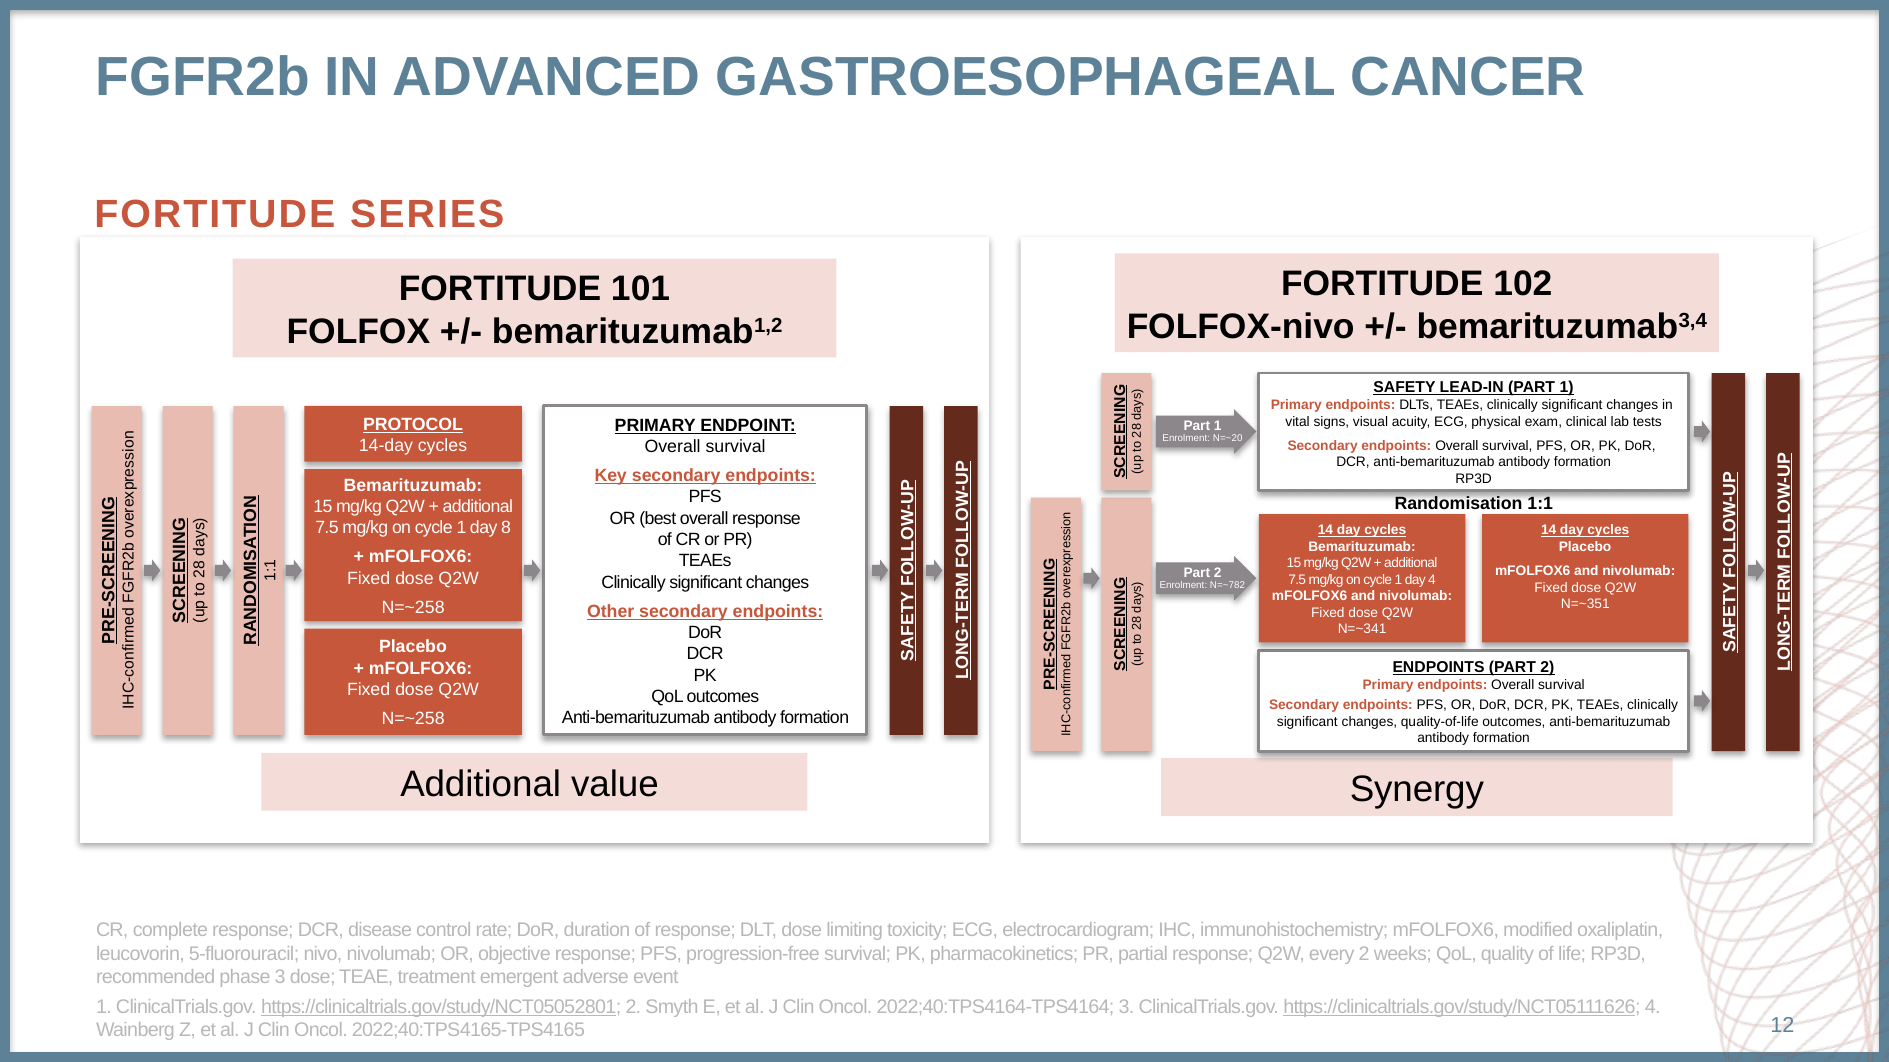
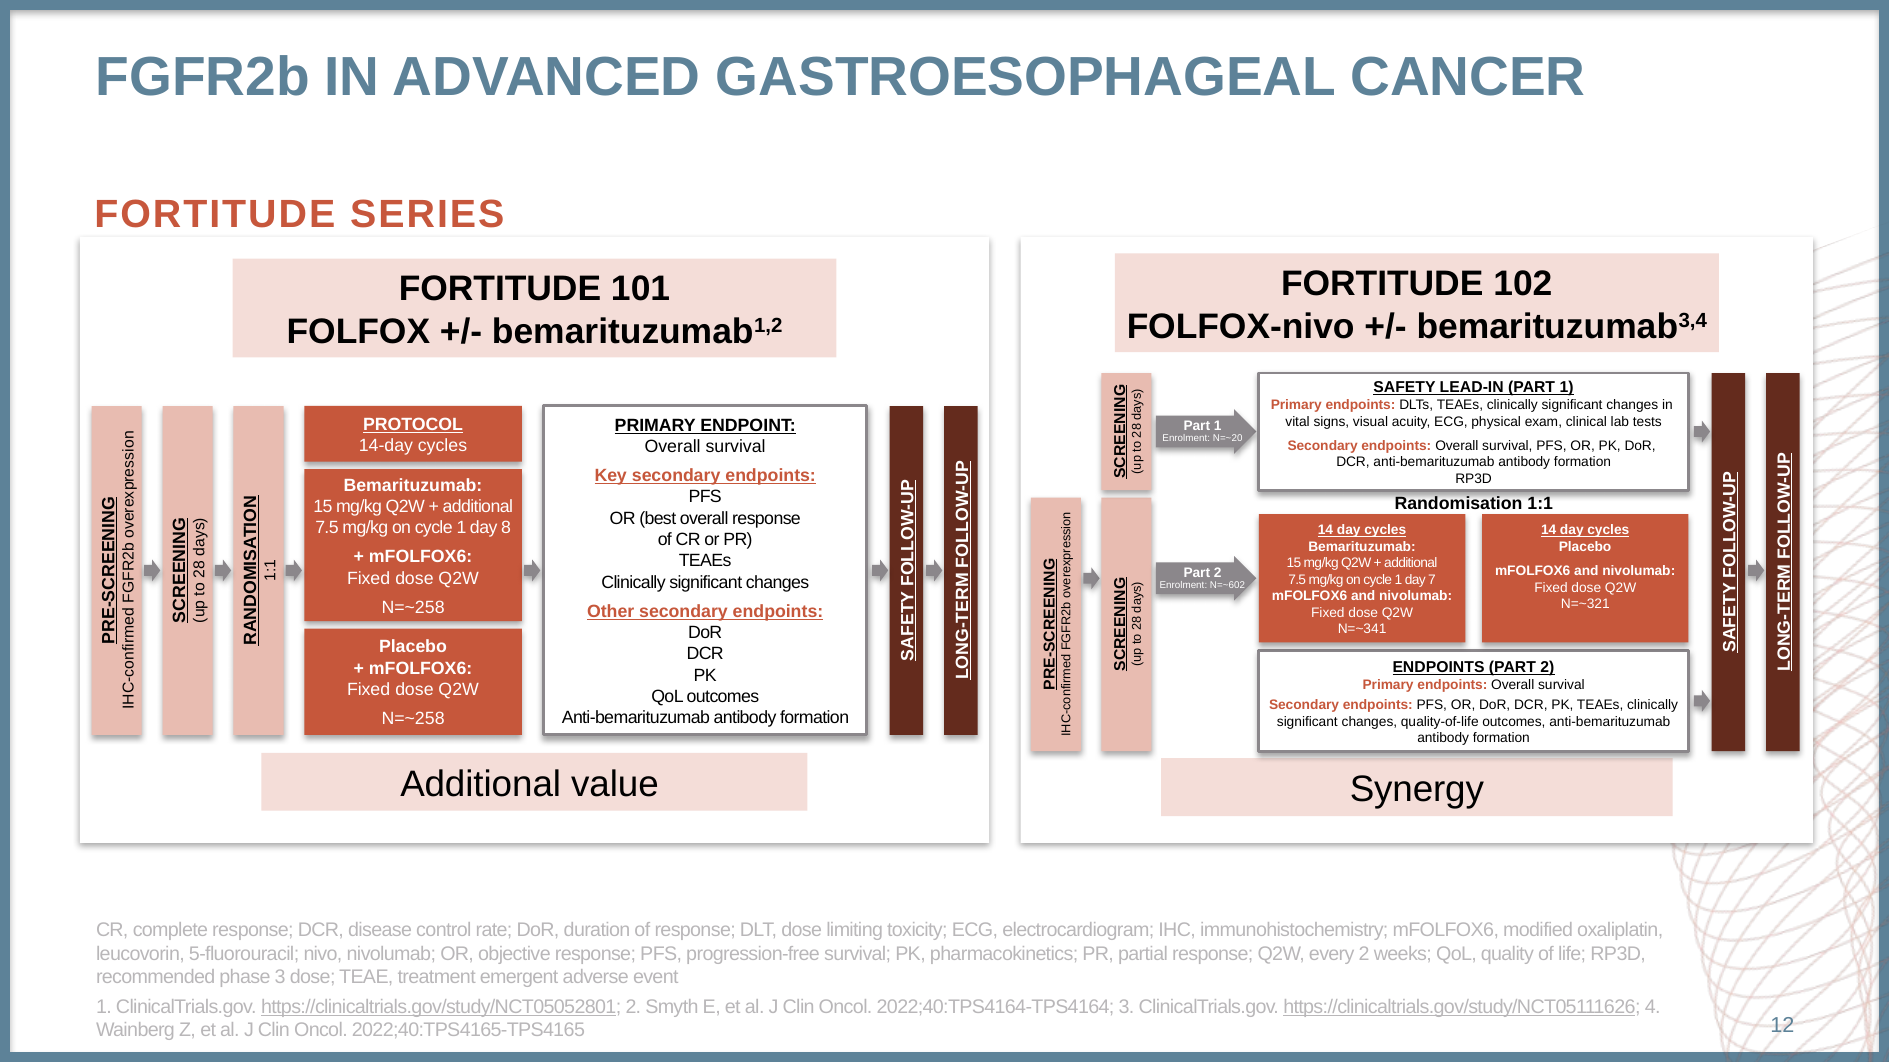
day 4: 4 -> 7 (1432, 580)
N=~782: N=~782 -> N=~602 (1227, 586)
N=~351: N=~351 -> N=~321 (1585, 605)
